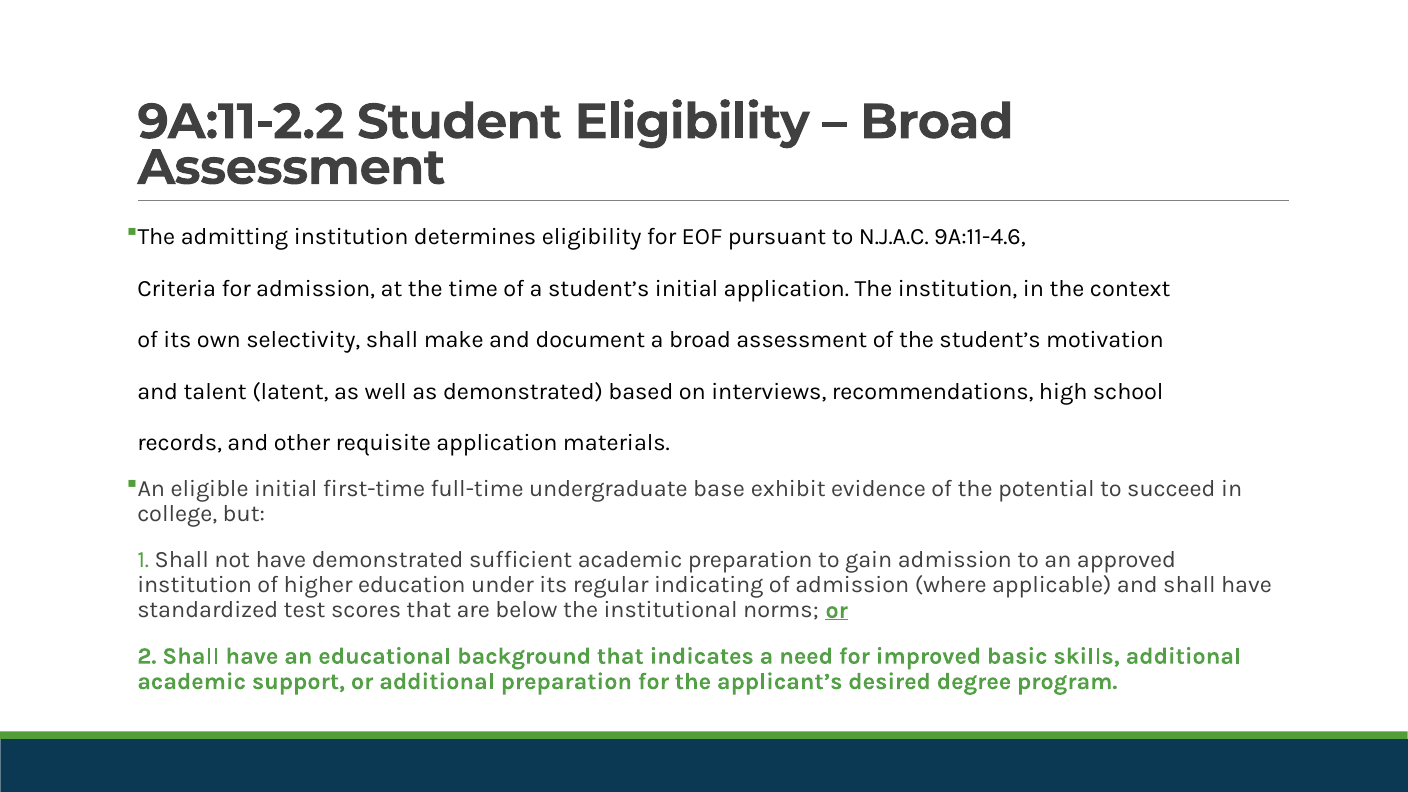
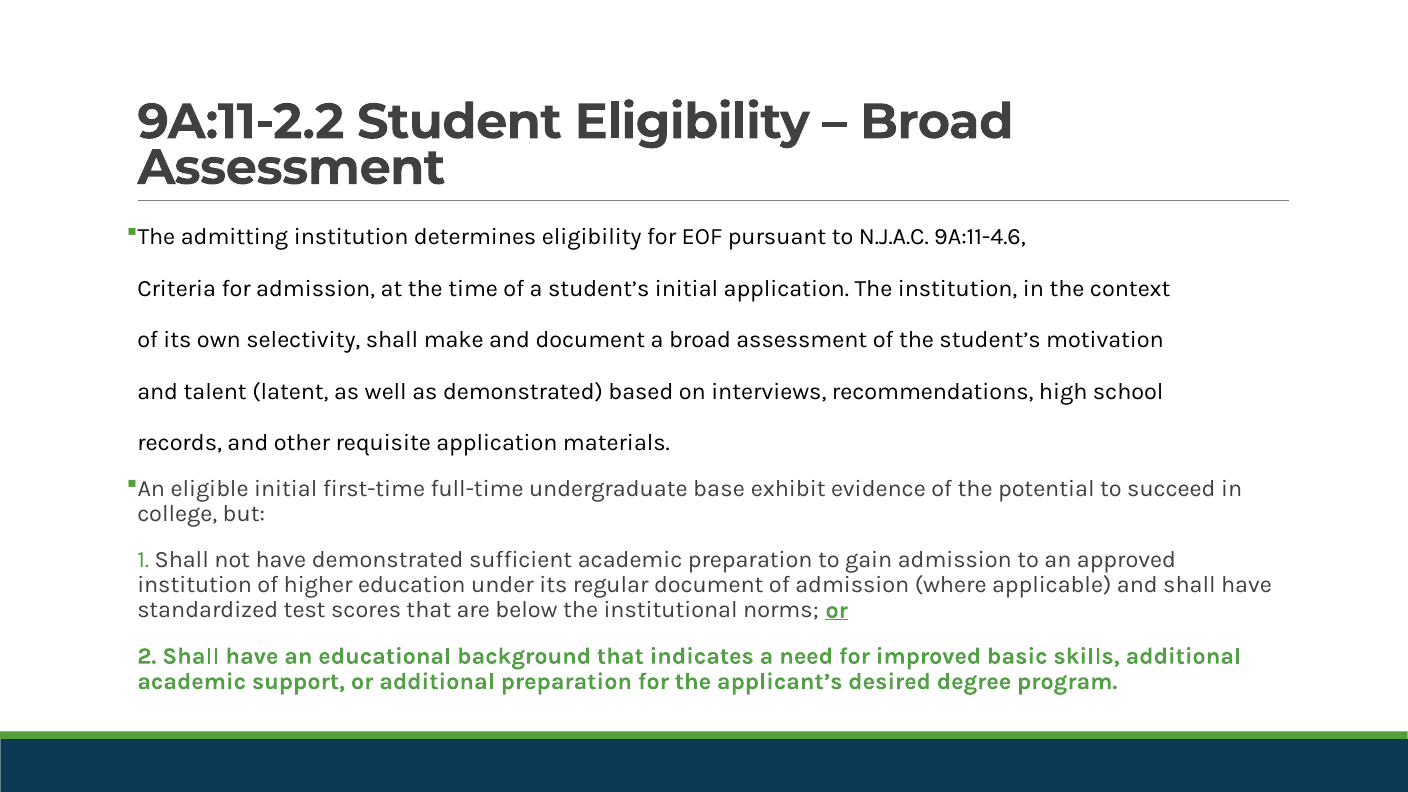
regular indicating: indicating -> document (709, 585)
